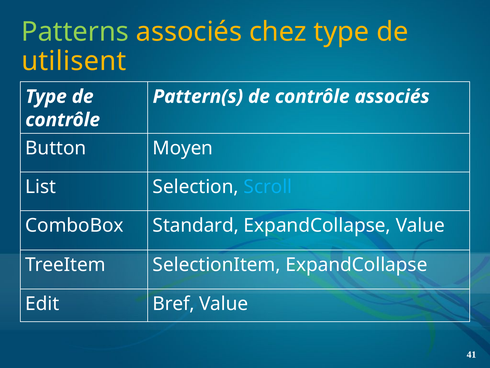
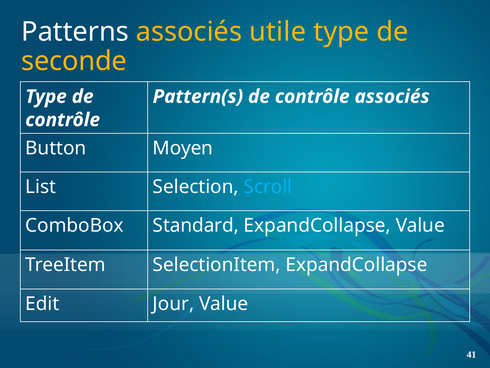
Patterns colour: light green -> white (75, 32)
chez: chez -> utile (278, 32)
utilisent: utilisent -> seconde (74, 61)
Bref: Bref -> Jour (173, 303)
